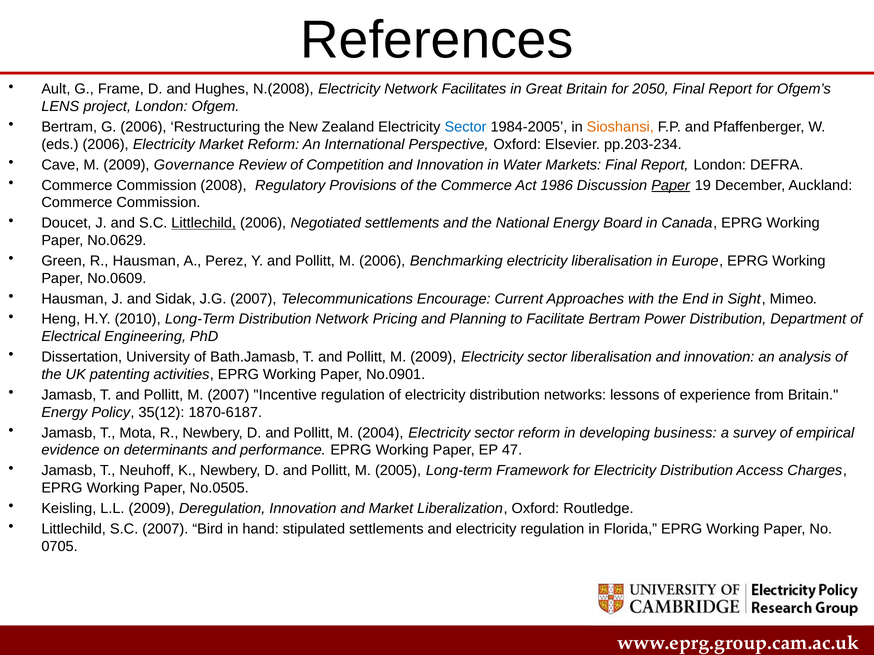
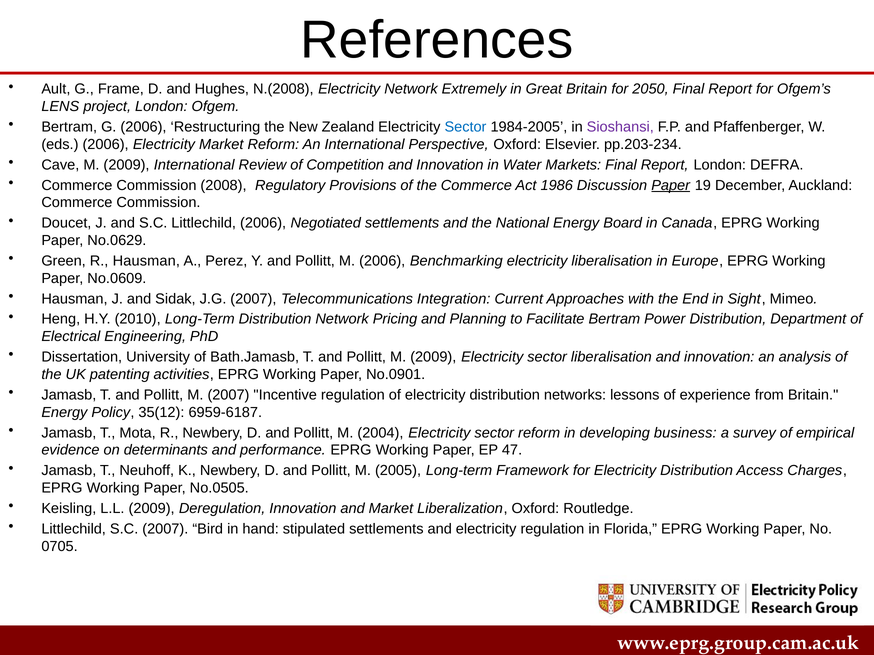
Facilitates: Facilitates -> Extremely (474, 89)
Sioshansi colour: orange -> purple (620, 127)
2009 Governance: Governance -> International (194, 165)
Littlechild underline: present -> none (204, 223)
Encourage: Encourage -> Integration (454, 299)
1870-6187: 1870-6187 -> 6959-6187 (225, 413)
